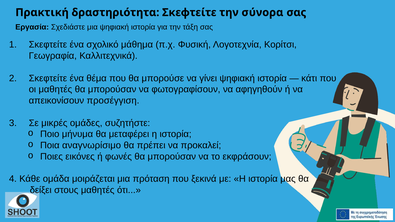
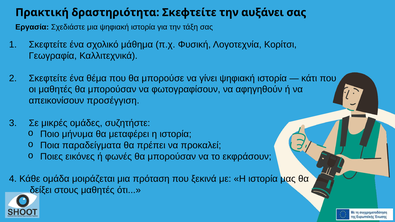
σύνορα: σύνορα -> αυξάνει (263, 12)
αναγνωρίσιμο: αναγνωρίσιμο -> παραδείγματα (92, 145)
